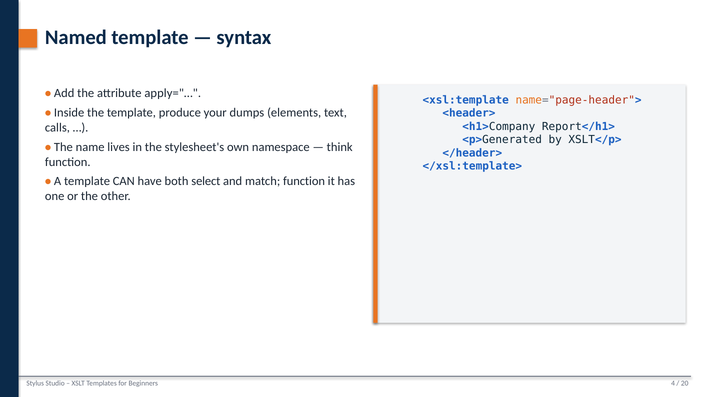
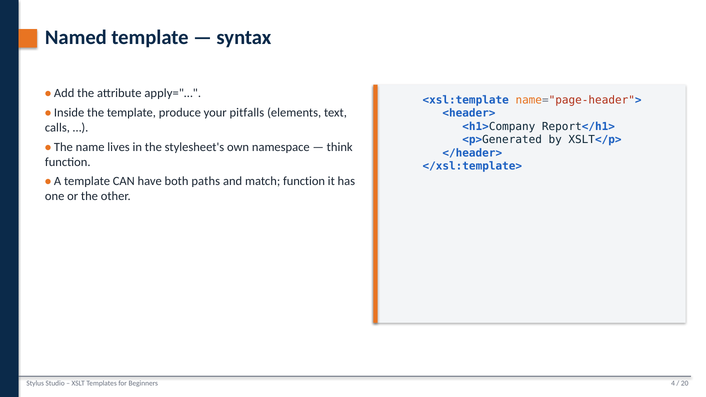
dumps: dumps -> pitfalls (247, 113)
select: select -> paths (206, 181)
